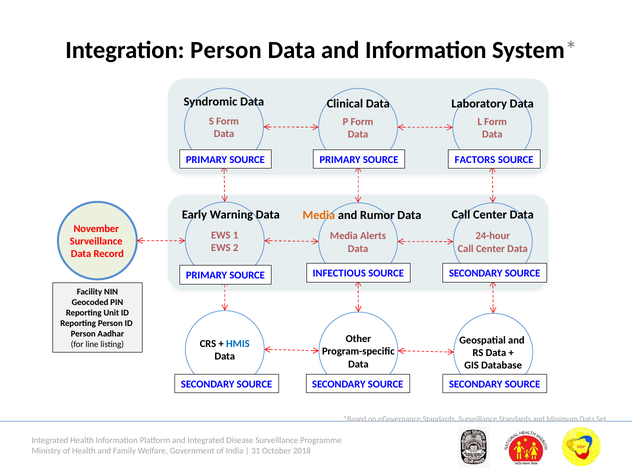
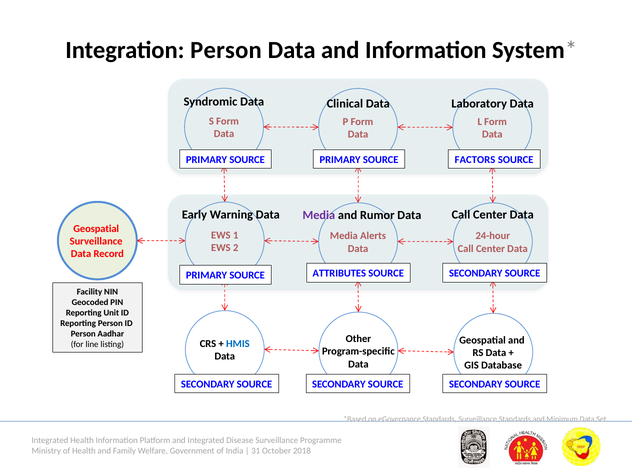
Media colour: orange -> purple (319, 215)
November: November -> Geospatial (96, 229)
INFECTIOUS: INFECTIOUS -> ATTRIBUTES (339, 273)
